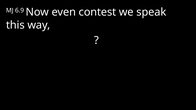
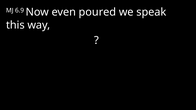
contest: contest -> poured (97, 12)
